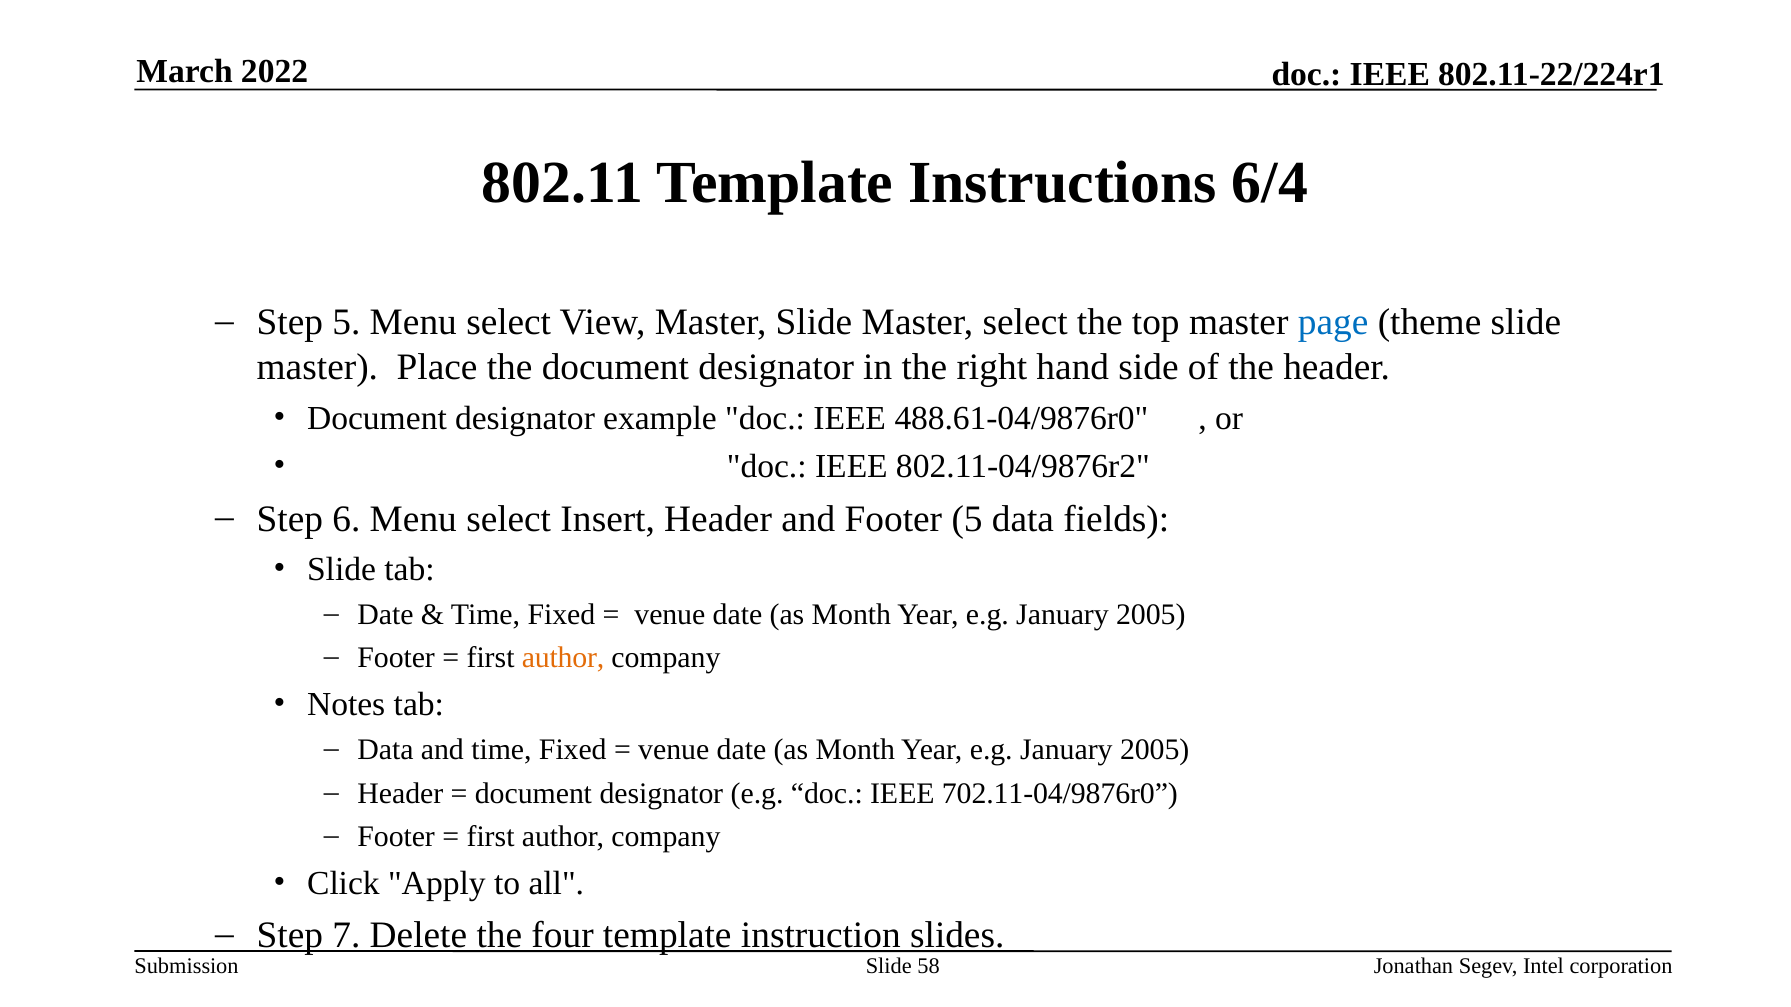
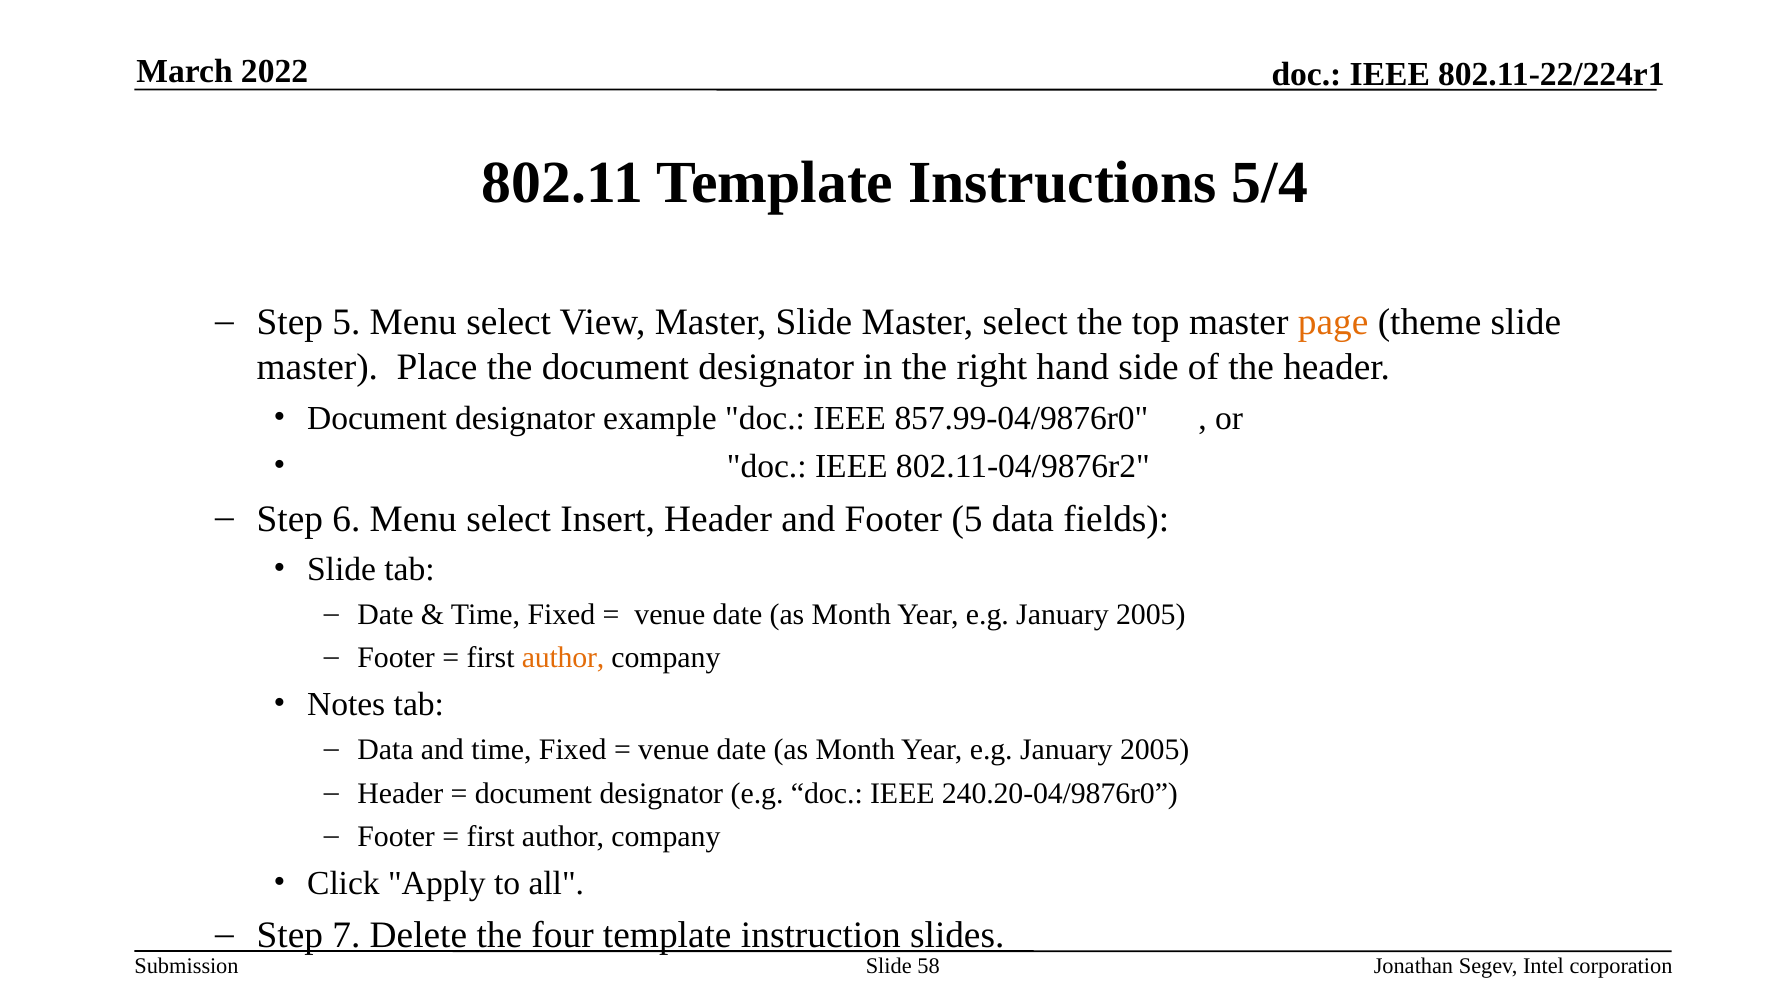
6/4: 6/4 -> 5/4 (1270, 183)
page colour: blue -> orange (1333, 323)
488.61-04/9876r0: 488.61-04/9876r0 -> 857.99-04/9876r0 (1021, 418)
702.11-04/9876r0: 702.11-04/9876r0 -> 240.20-04/9876r0 (1060, 794)
